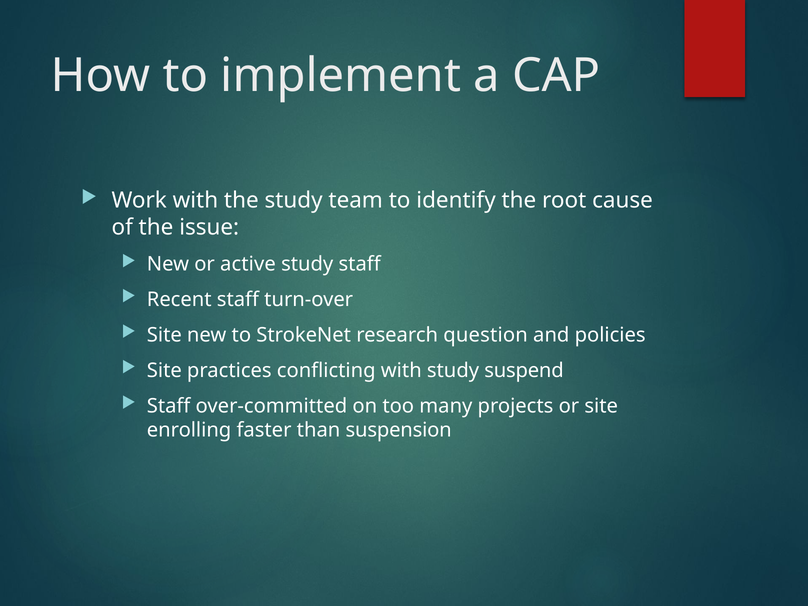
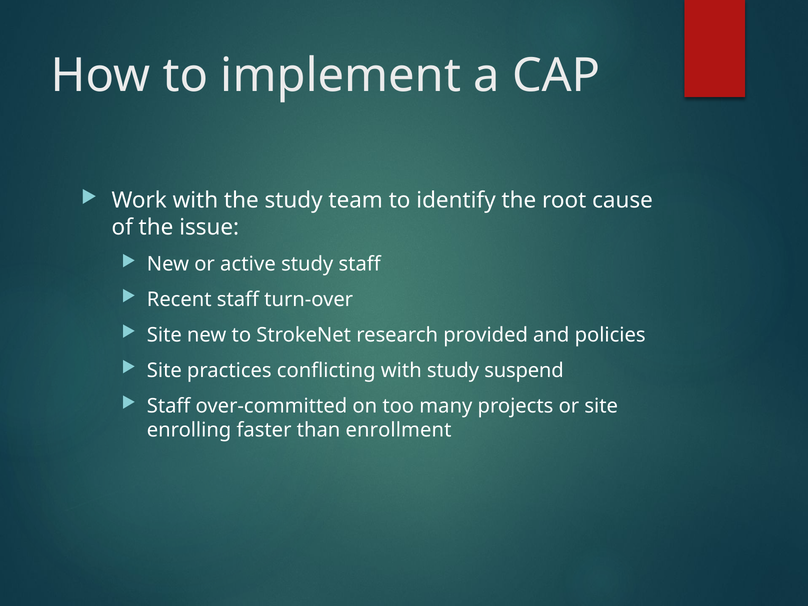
question: question -> provided (486, 335)
suspension: suspension -> enrollment (399, 430)
